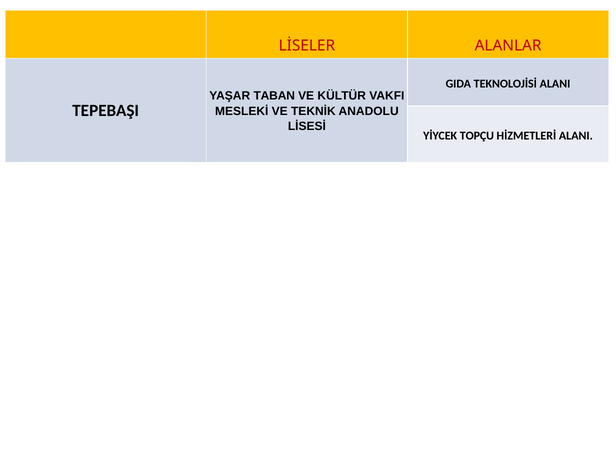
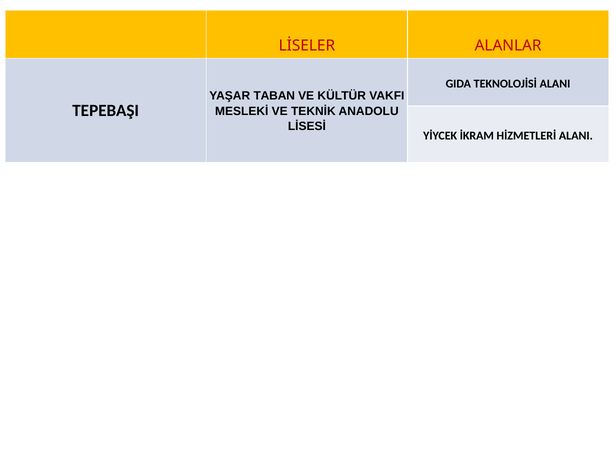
TOPÇU: TOPÇU -> İKRAM (477, 136)
